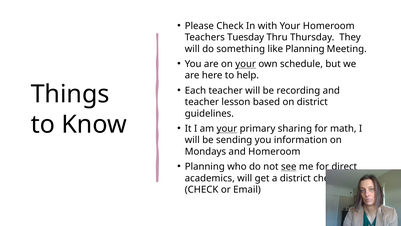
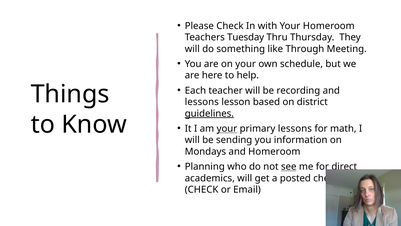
like Planning: Planning -> Through (305, 49)
your underline: present -> none (246, 64)
teacher: teacher -> lessons (202, 102)
guidelines underline: none -> present (209, 113)
primary sharing: sharing -> lessons (295, 128)
a district: district -> posted (295, 178)
